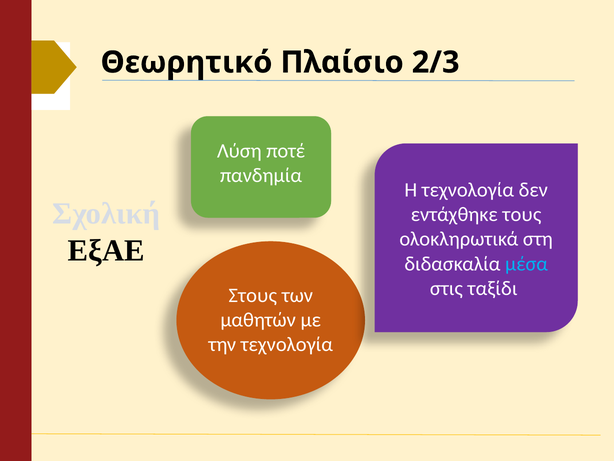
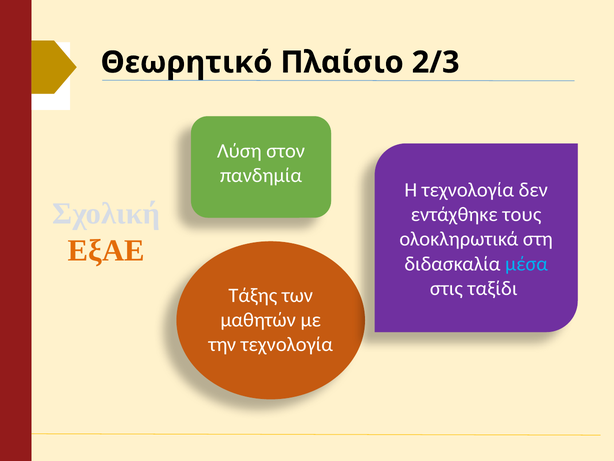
ποτέ: ποτέ -> στον (286, 151)
ΕξΑΕ colour: black -> orange (106, 250)
Στους: Στους -> Τάξης (253, 295)
